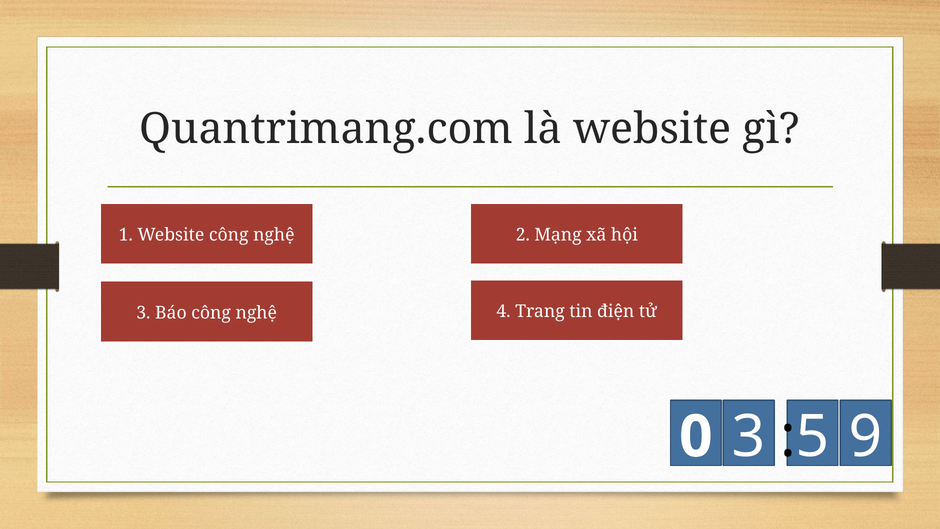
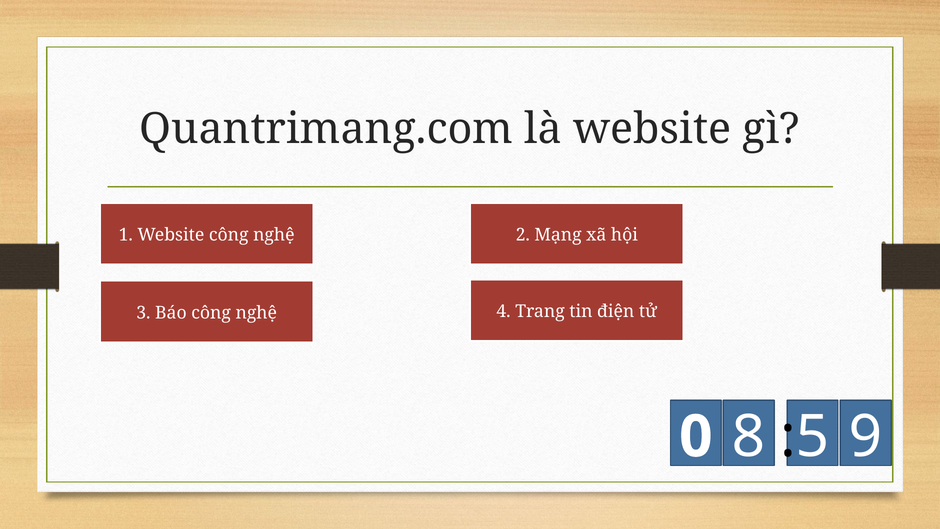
0 3: 3 -> 8 (749, 437)
